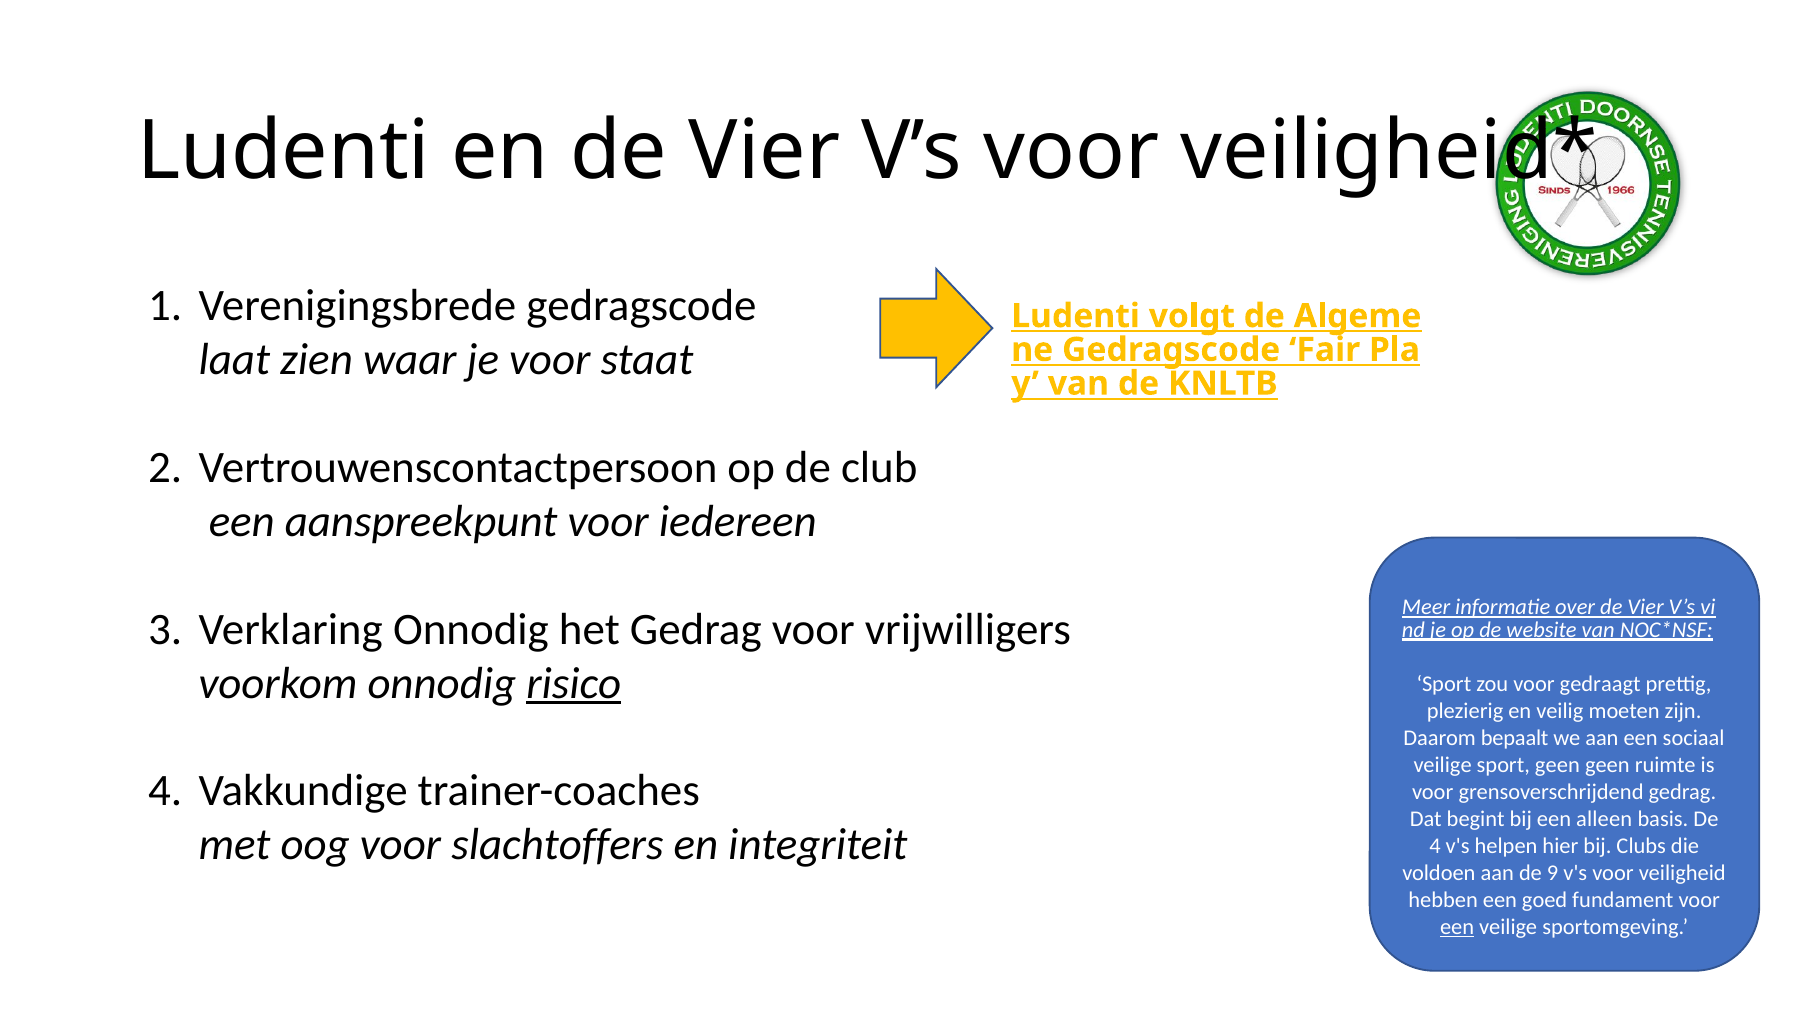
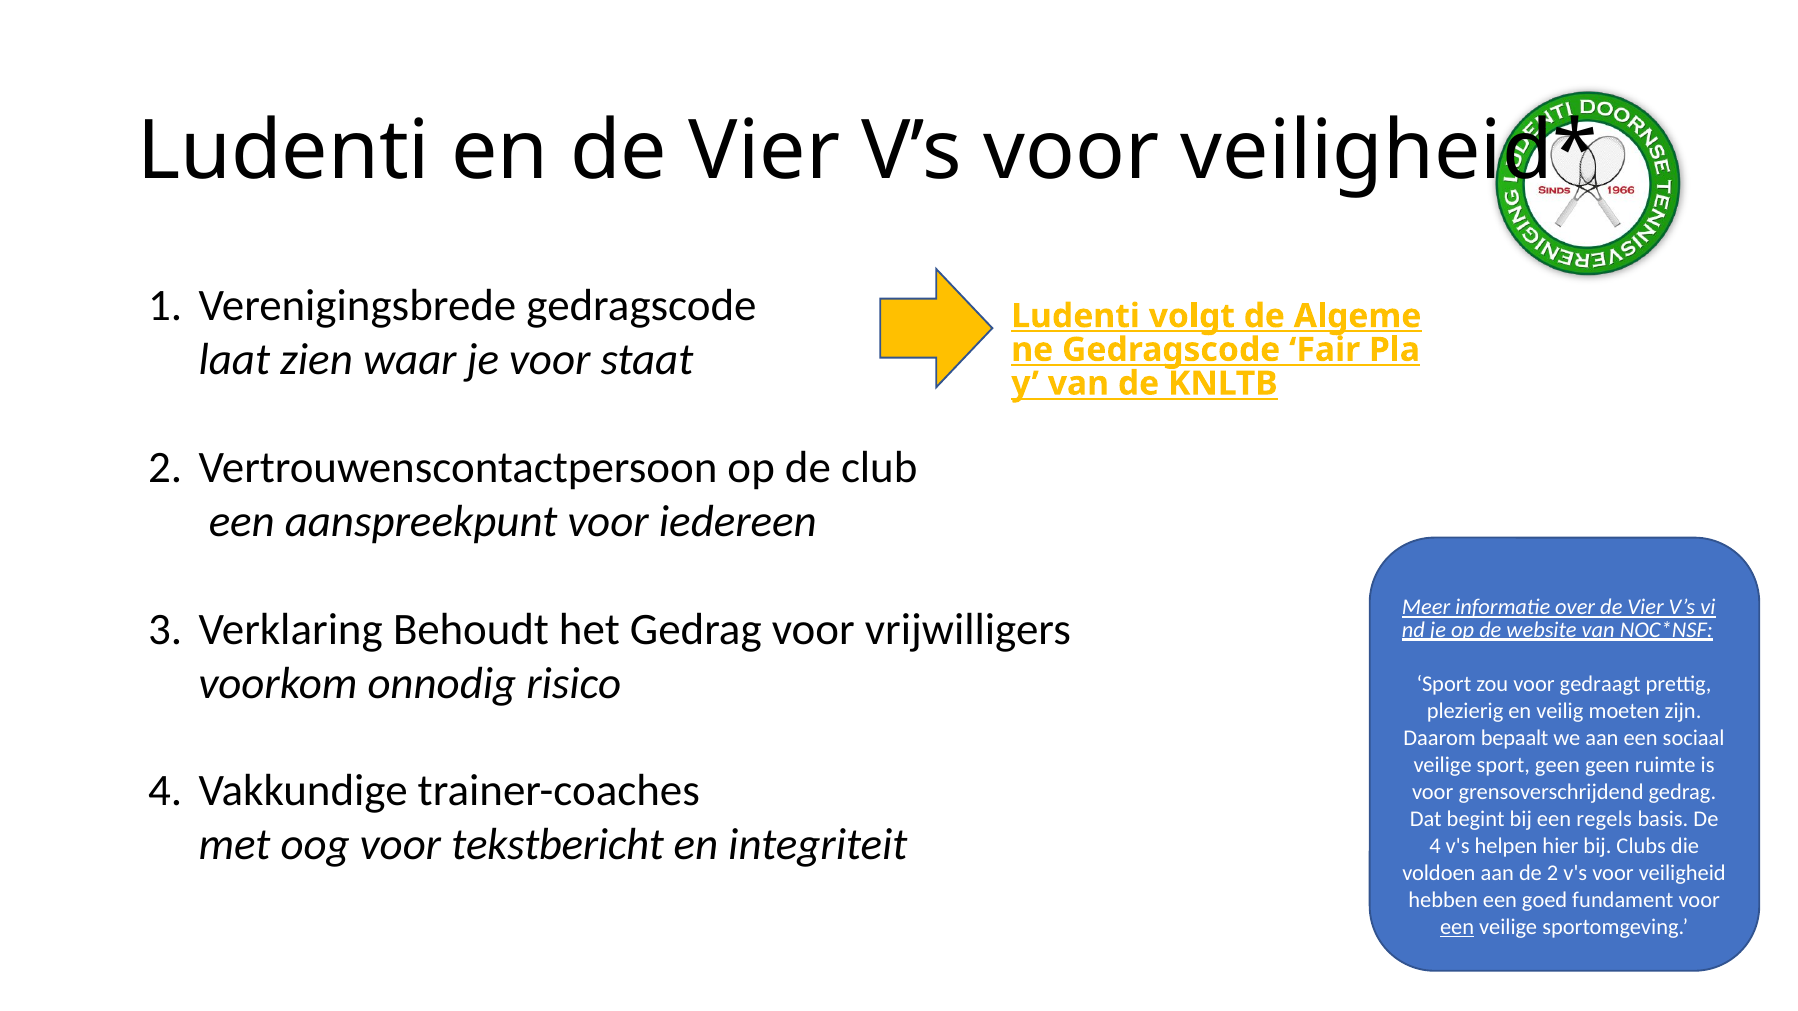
Verklaring Onnodig: Onnodig -> Behoudt (471, 630)
risico underline: present -> none (574, 684)
alleen: alleen -> regels (1604, 819)
slachtoffers: slachtoffers -> tekstbericht (558, 845)
de 9: 9 -> 2 (1553, 873)
